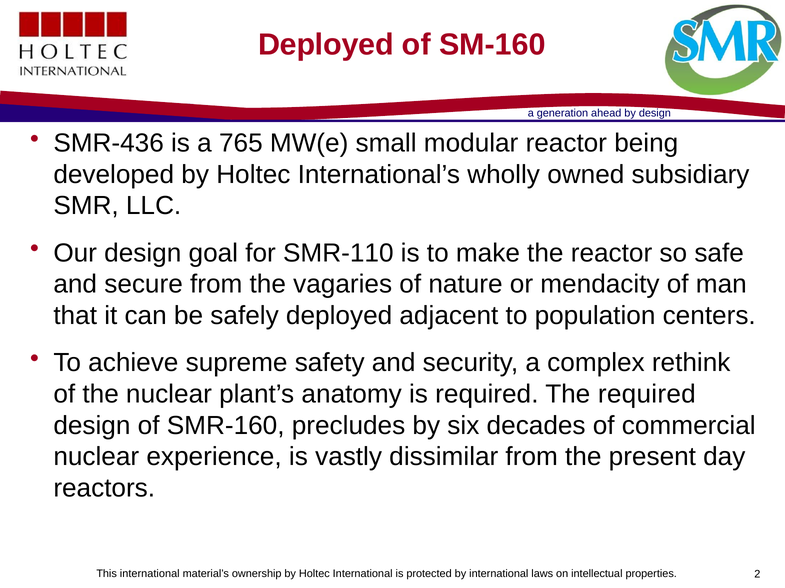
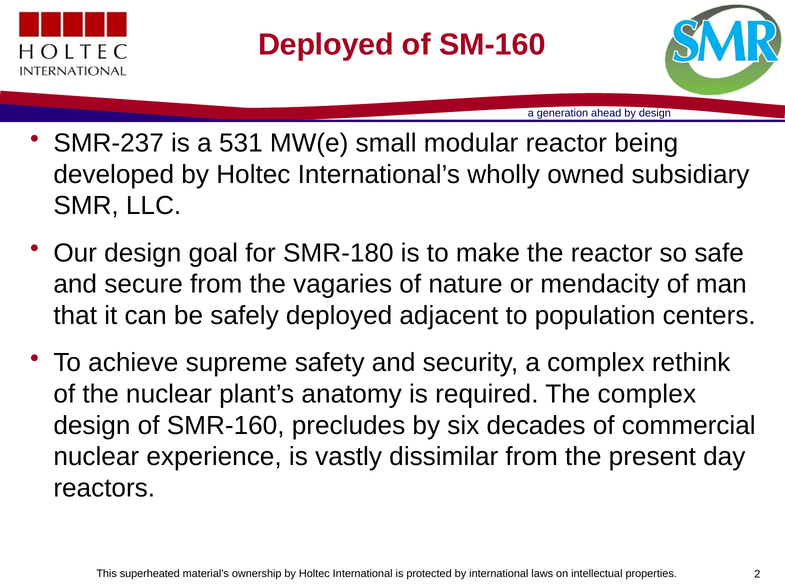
SMR-436: SMR-436 -> SMR-237 (109, 143)
765: 765 -> 531 (241, 143)
SMR-110: SMR-110 -> SMR-180 (338, 253)
The required: required -> complex (647, 395)
This international: international -> superheated (150, 575)
